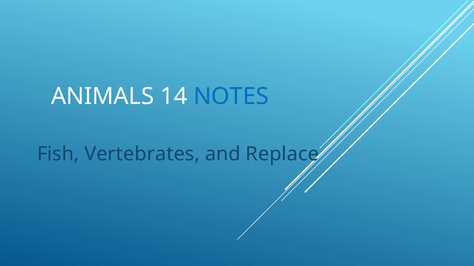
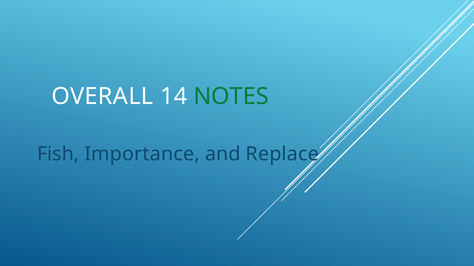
ANIMALS: ANIMALS -> OVERALL (102, 97)
NOTES colour: blue -> green (231, 97)
Vertebrates: Vertebrates -> Importance (142, 154)
